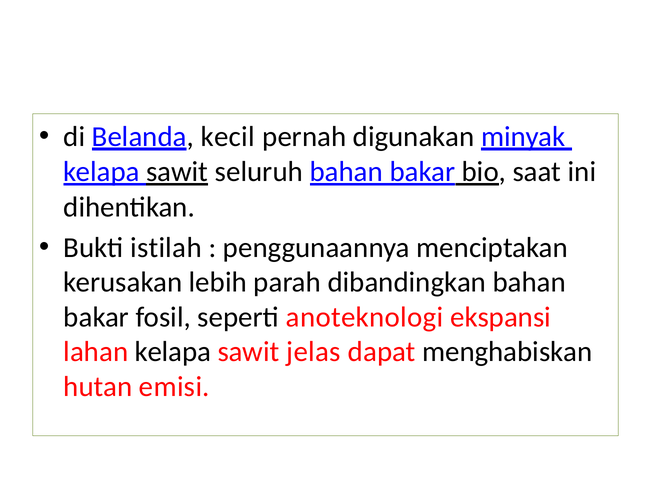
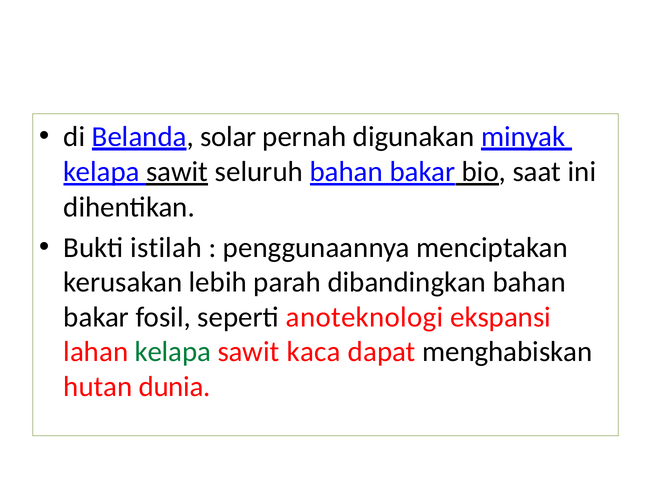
kecil: kecil -> solar (228, 137)
kelapa colour: black -> green (173, 352)
jelas: jelas -> kaca (314, 352)
emisi: emisi -> dunia (175, 387)
